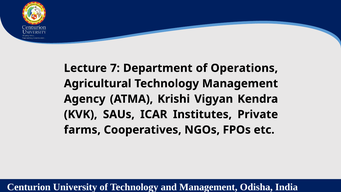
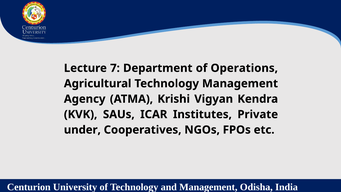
farms: farms -> under (82, 130)
